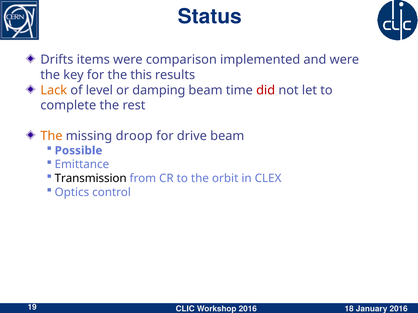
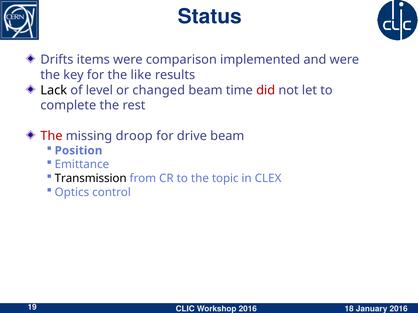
this: this -> like (141, 75)
Lack colour: orange -> black (54, 90)
damping: damping -> changed (159, 90)
The colour: orange -> red (51, 136)
Possible: Possible -> Position (78, 151)
orbit: orbit -> topic (225, 179)
